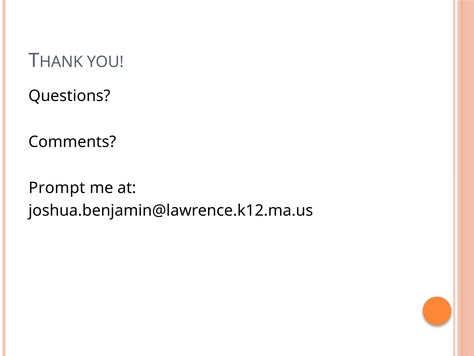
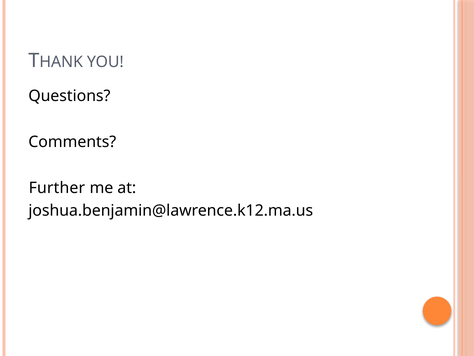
Prompt: Prompt -> Further (57, 188)
